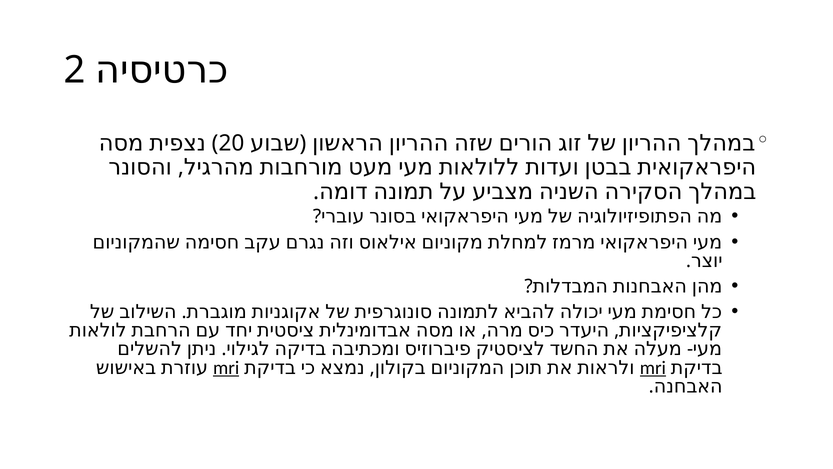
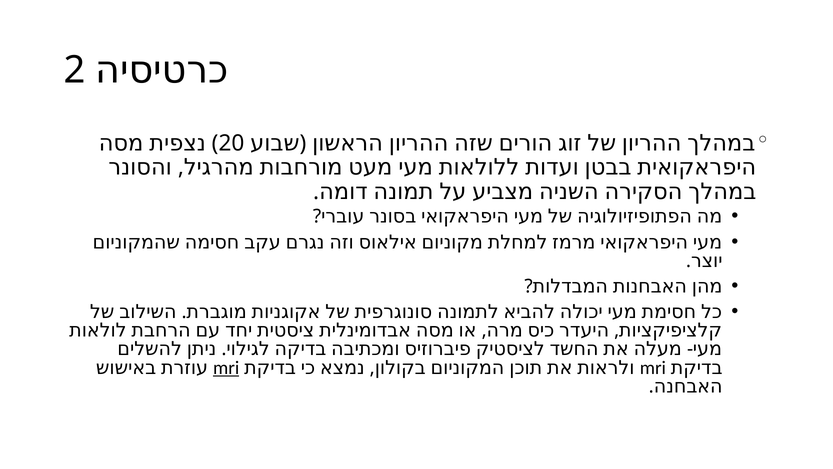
mri underline: present -> none (653, 367)
